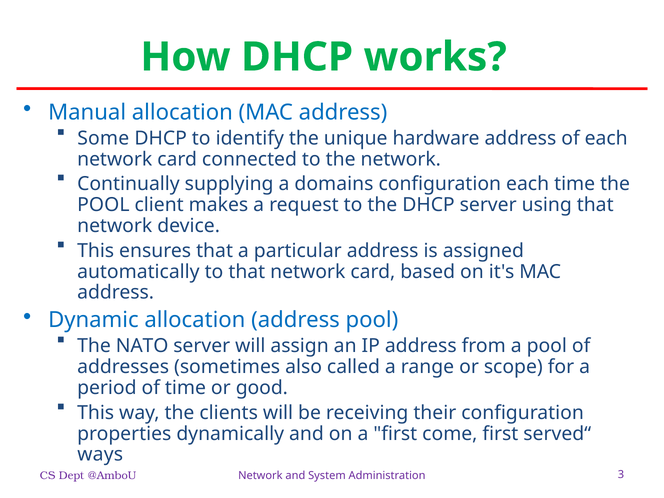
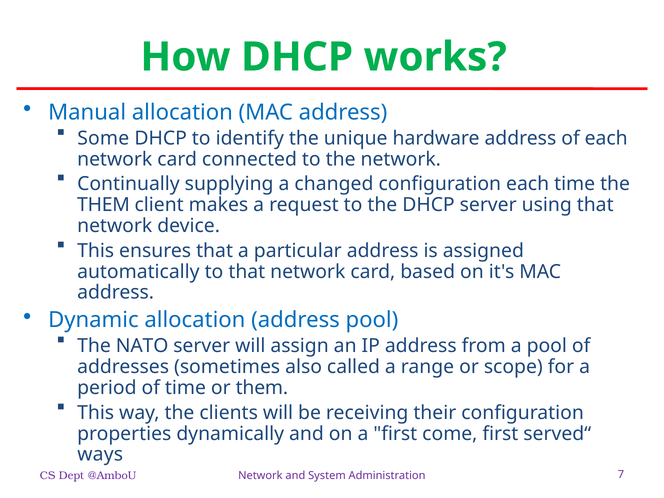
domains: domains -> changed (334, 184)
POOL: POOL -> THEM (103, 205)
or good: good -> them (262, 388)
3: 3 -> 7 (621, 475)
